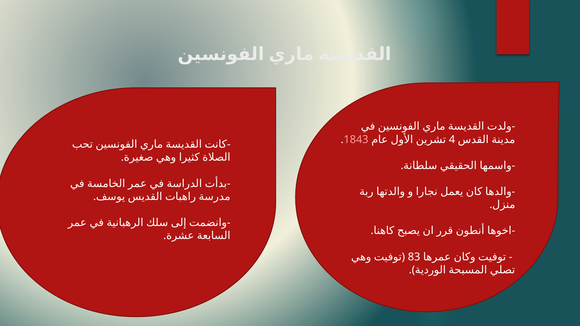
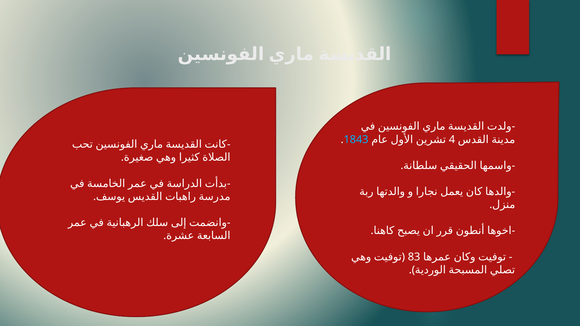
1843 colour: pink -> light blue (356, 140)
